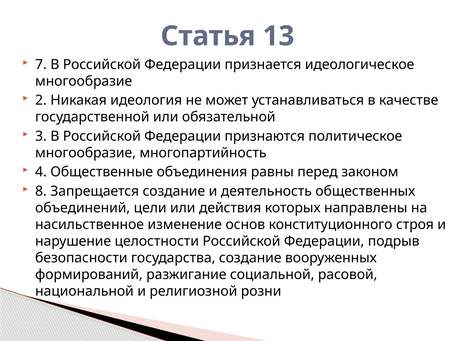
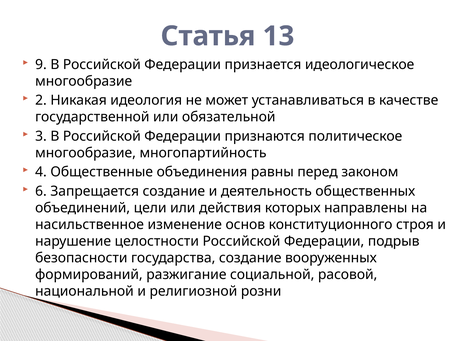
7: 7 -> 9 (41, 64)
8: 8 -> 6 (41, 191)
